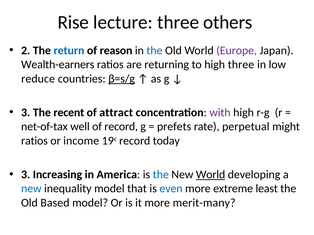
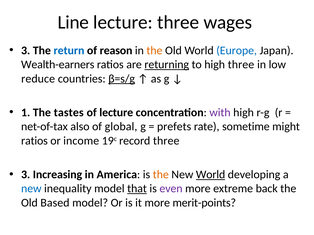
Rise: Rise -> Line (73, 22)
others: others -> wages (228, 22)
2: 2 -> 3 (26, 51)
the colour: blue -> orange (154, 51)
Europe colour: purple -> blue (237, 51)
returning underline: none -> present (167, 65)
3: 3 -> 1 (26, 113)
recent: recent -> tastes (69, 113)
of attract: attract -> lecture (116, 113)
well: well -> also (80, 127)
of record: record -> global (121, 127)
perpetual: perpetual -> sometime (246, 127)
record today: today -> three (166, 141)
the colour: blue -> orange (161, 175)
that underline: none -> present (137, 189)
even colour: blue -> purple (171, 189)
least: least -> back (267, 189)
merit-many: merit-many -> merit-points (204, 203)
